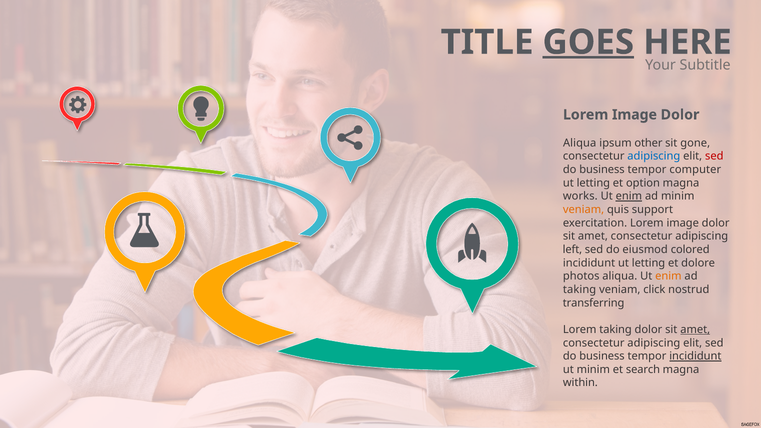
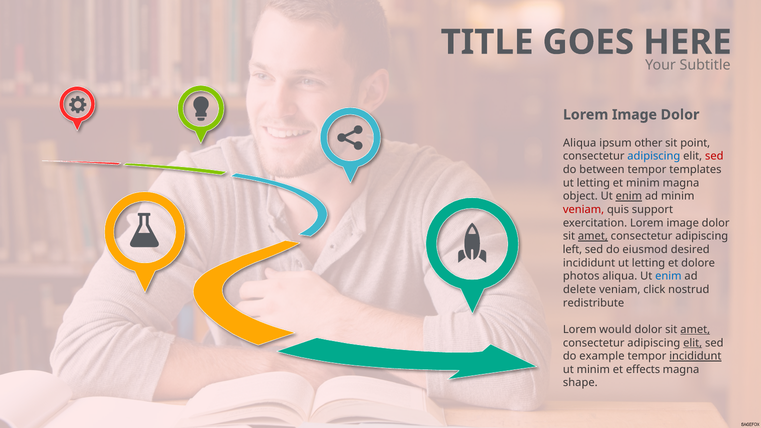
GOES underline: present -> none (588, 42)
gone: gone -> point (695, 143)
business: business -> between (602, 170)
computer: computer -> templates (695, 170)
et option: option -> minim (643, 183)
works: works -> object (580, 196)
veniam colour: orange -> red (584, 210)
amet underline: none -> present (593, 236)
colored: colored -> desired (690, 250)
enim colour: orange -> blue (668, 276)
taking: taking -> delete (580, 290)
transferring: transferring -> redistribute (594, 303)
Lorem taking: taking -> would (615, 330)
elit underline: none -> present (693, 343)
business: business -> example (602, 356)
search: search -> effects (643, 370)
within: within -> shape (580, 383)
